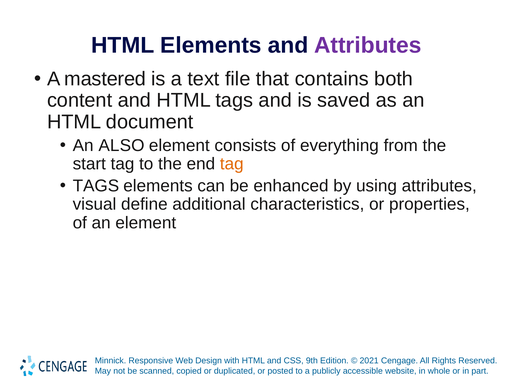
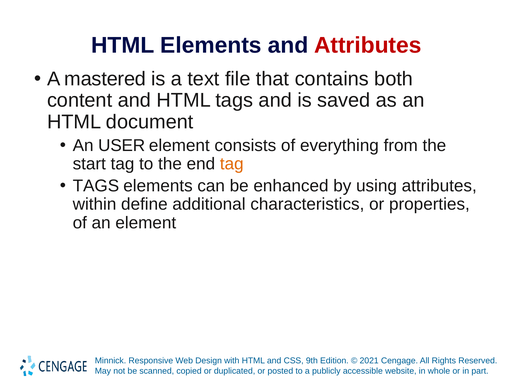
Attributes colour: purple -> red (368, 45)
ALSO: ALSO -> USER (122, 146)
visual: visual -> within (95, 205)
